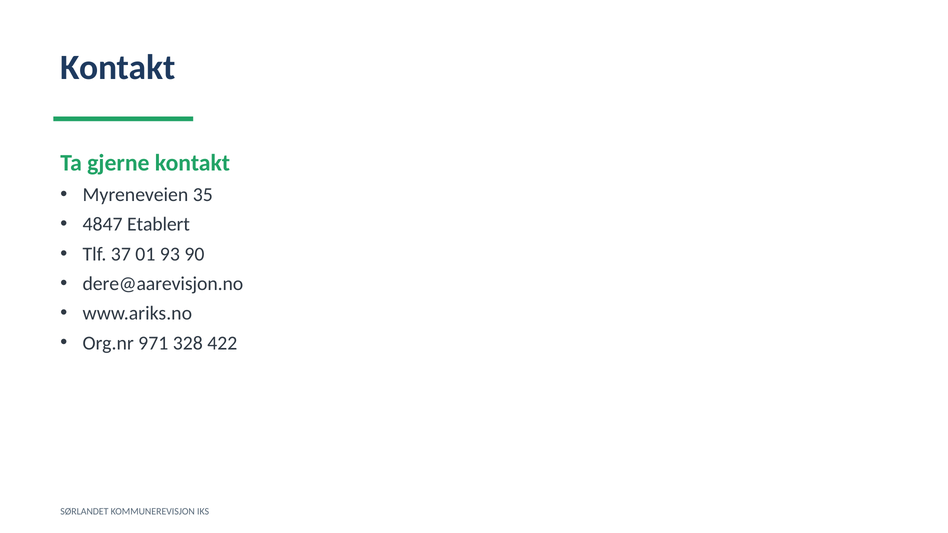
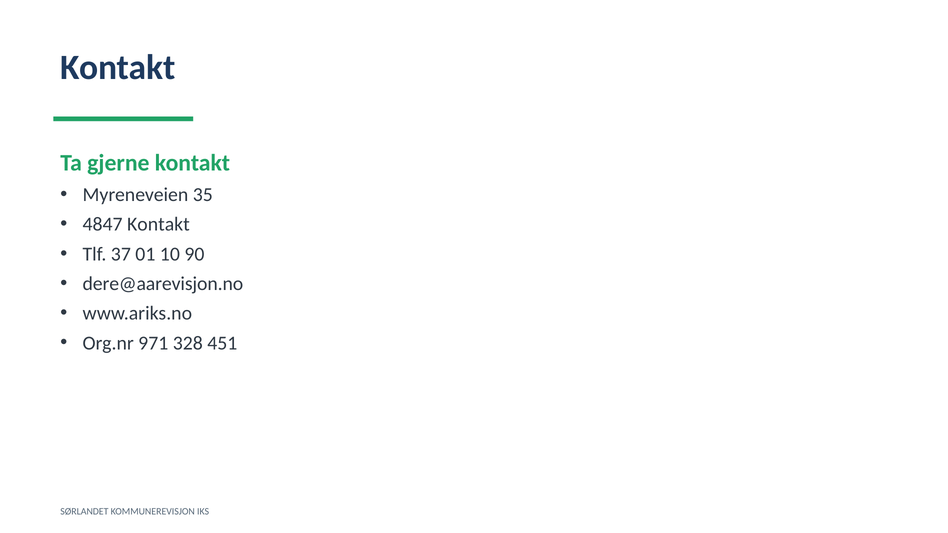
4847 Etablert: Etablert -> Kontakt (158, 225)
93: 93 -> 10 (170, 254)
422: 422 -> 451 (222, 343)
